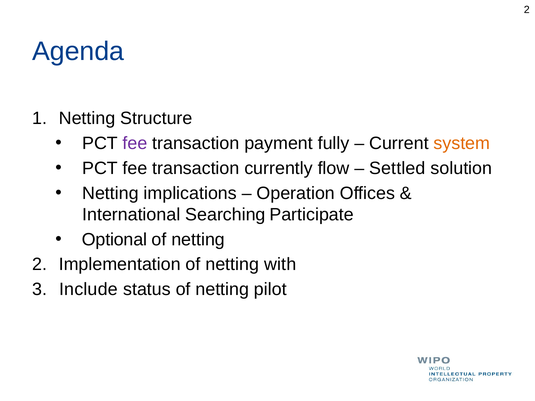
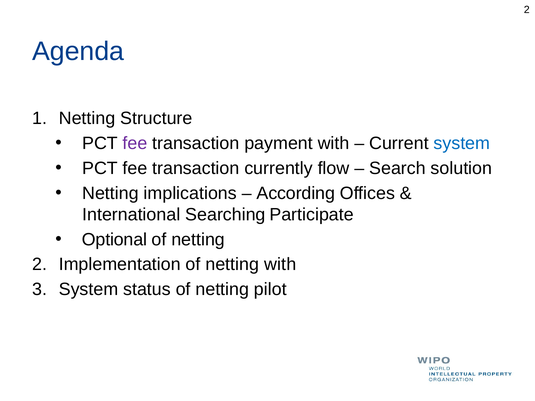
payment fully: fully -> with (334, 143)
system colour: orange -> blue (462, 143)
Settled: Settled -> Search (397, 168)
Operation: Operation -> According (296, 193)
Include: Include -> System (89, 290)
